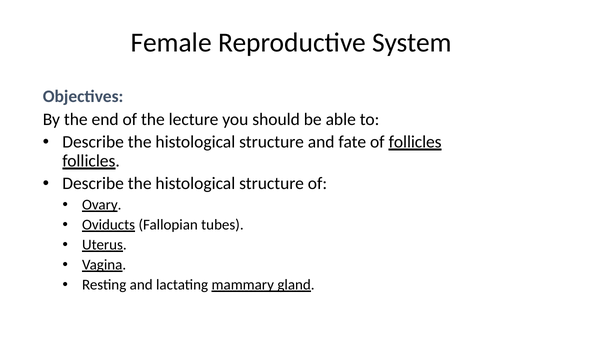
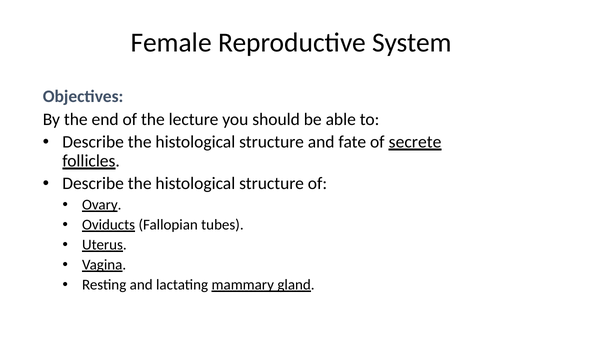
of follicles: follicles -> secrete (415, 142)
